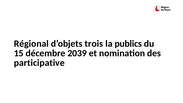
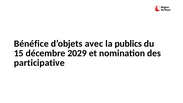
Régional: Régional -> Bénéfice (31, 44)
trois: trois -> avec (94, 44)
2039: 2039 -> 2029 (77, 53)
